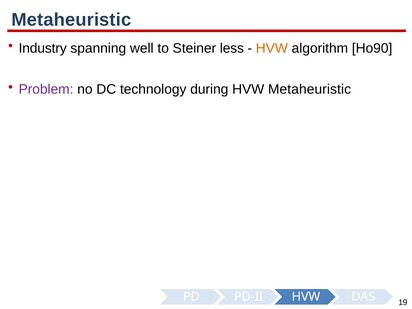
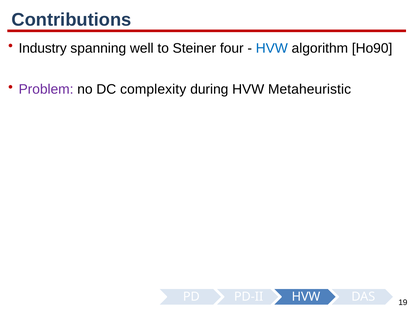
Metaheuristic: Metaheuristic -> Contributions (71, 20)
less: less -> four (232, 48)
HVW colour: orange -> blue (272, 48)
technology: technology -> complexity (153, 89)
